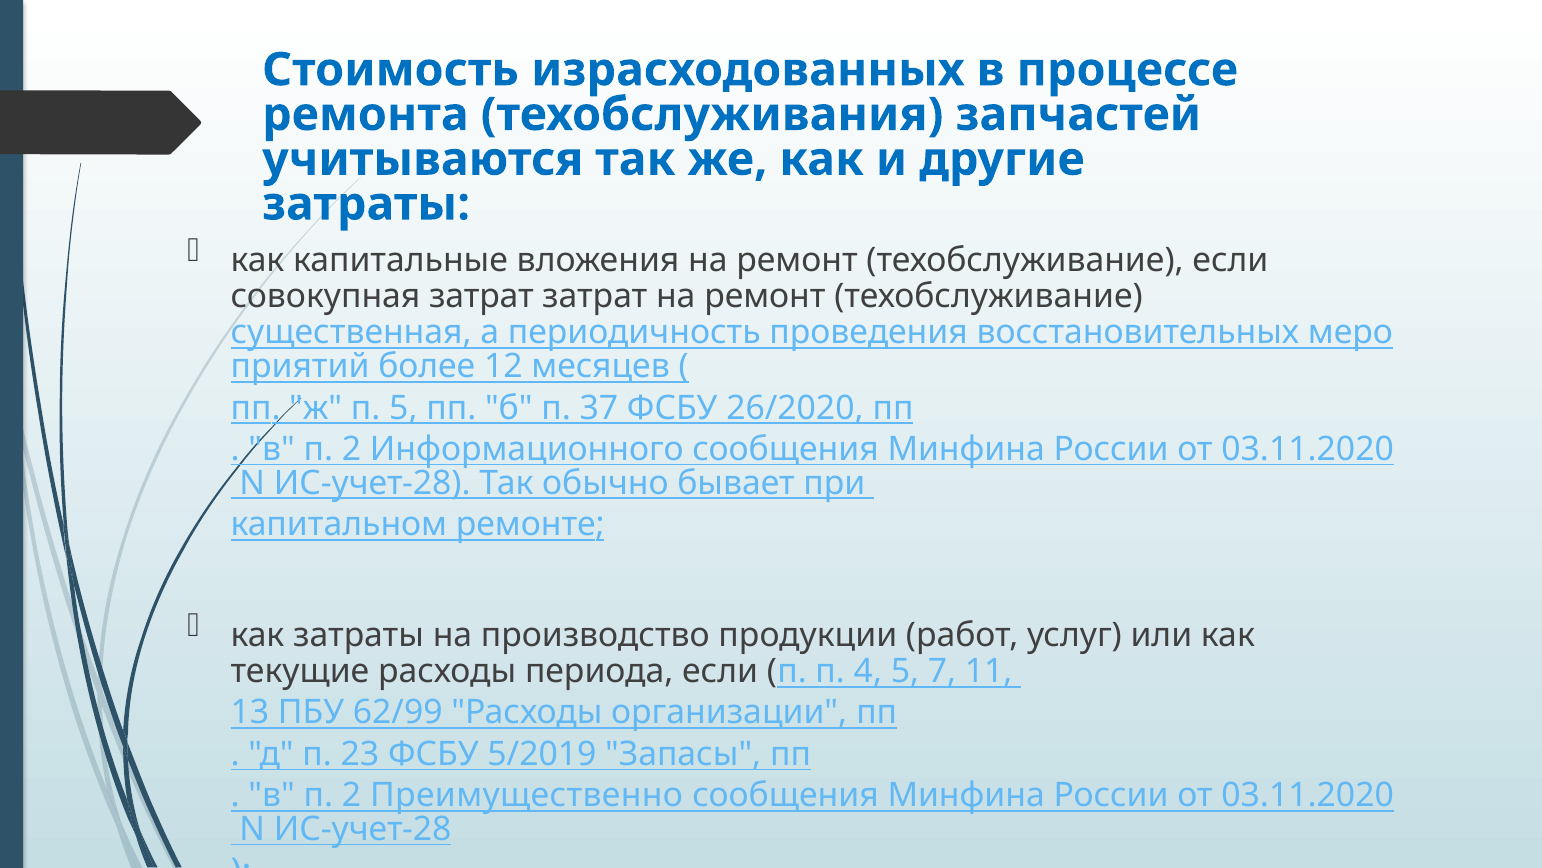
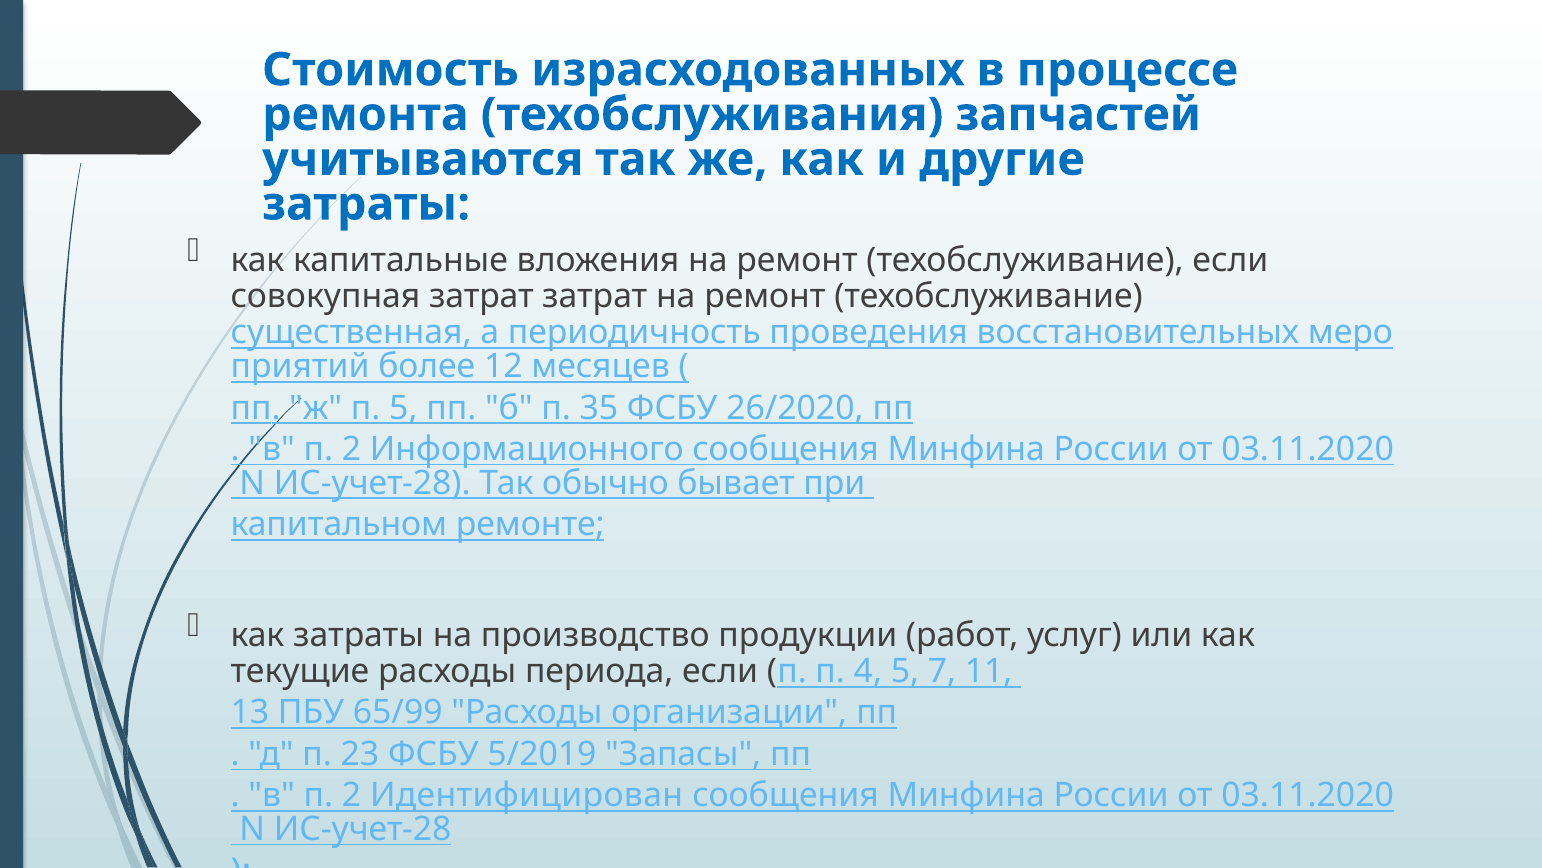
37: 37 -> 35 (599, 408)
62/99: 62/99 -> 65/99 (398, 712)
Преимущественно: Преимущественно -> Идентифицирован (527, 795)
